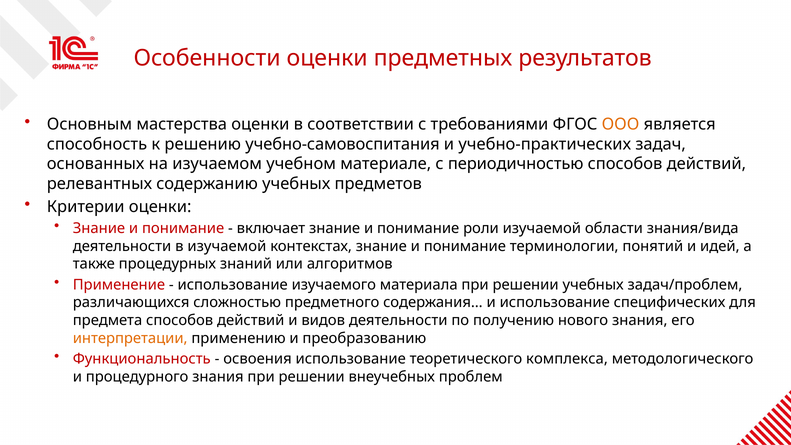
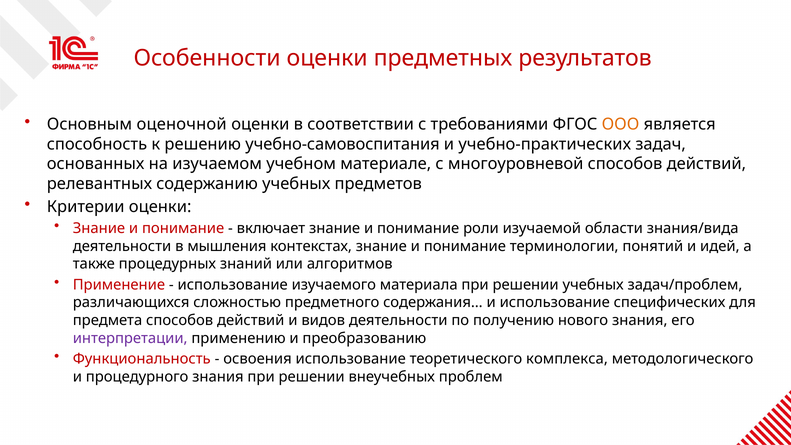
мастерства: мастерства -> оценочной (182, 124)
периодичностью: периодичностью -> многоуровневой (516, 164)
в изучаемой: изучаемой -> мышления (227, 246)
интерпретации colour: orange -> purple (130, 338)
